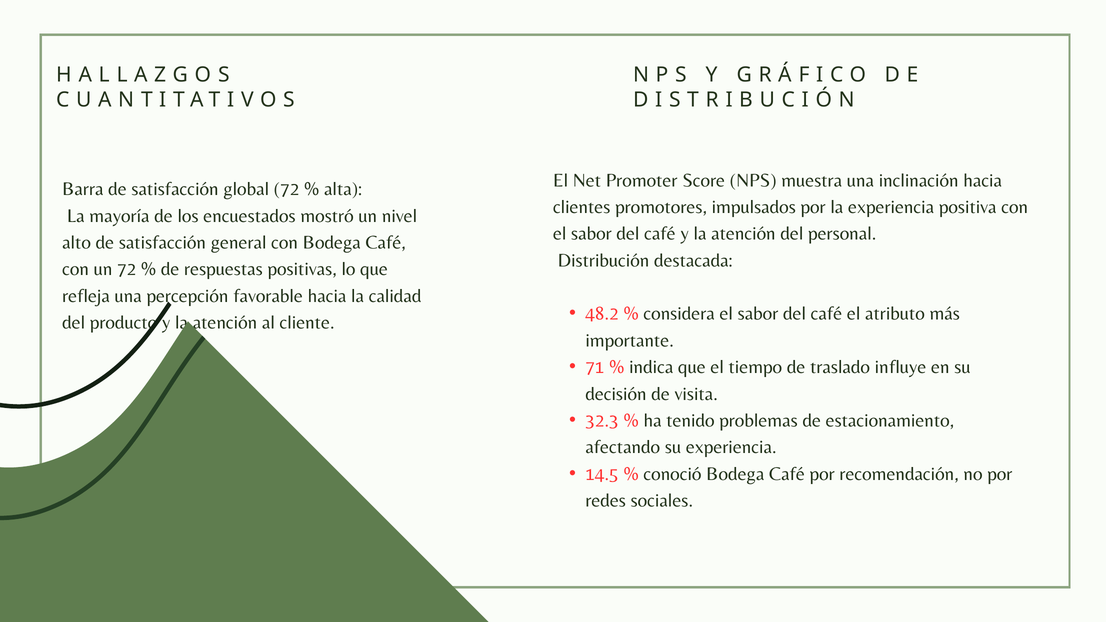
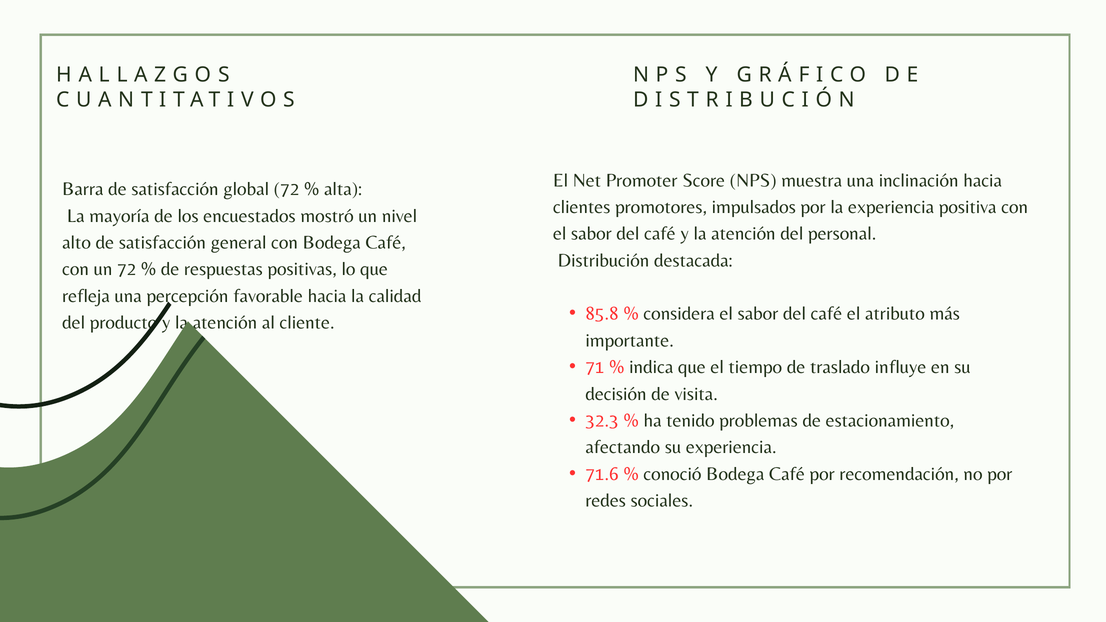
48.2: 48.2 -> 85.8 (602, 314)
14.5: 14.5 -> 71.6 (602, 474)
